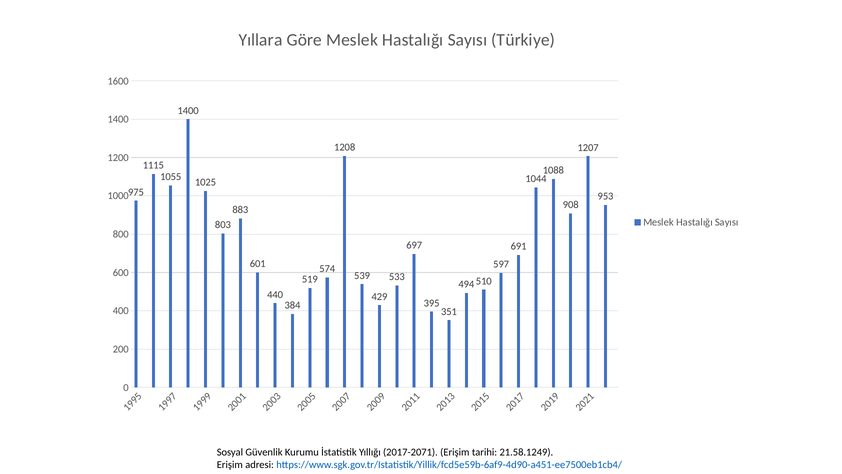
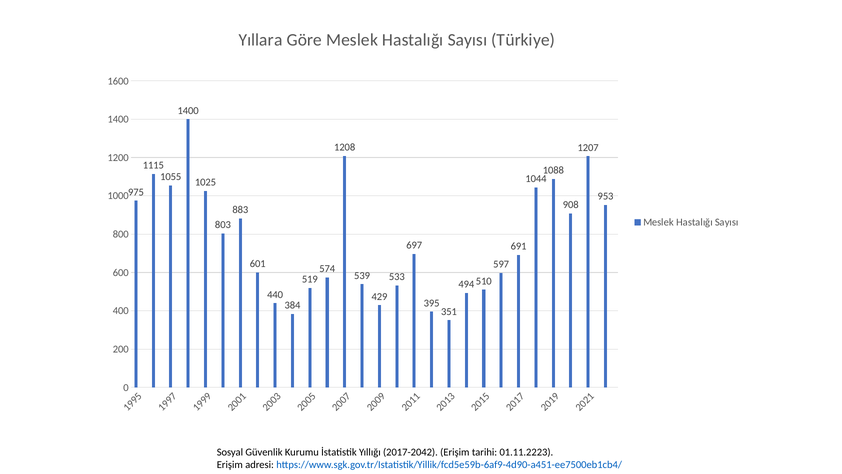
2017-2071: 2017-2071 -> 2017-2042 (410, 452)
21.58.1249: 21.58.1249 -> 01.11.2223 (526, 452)
